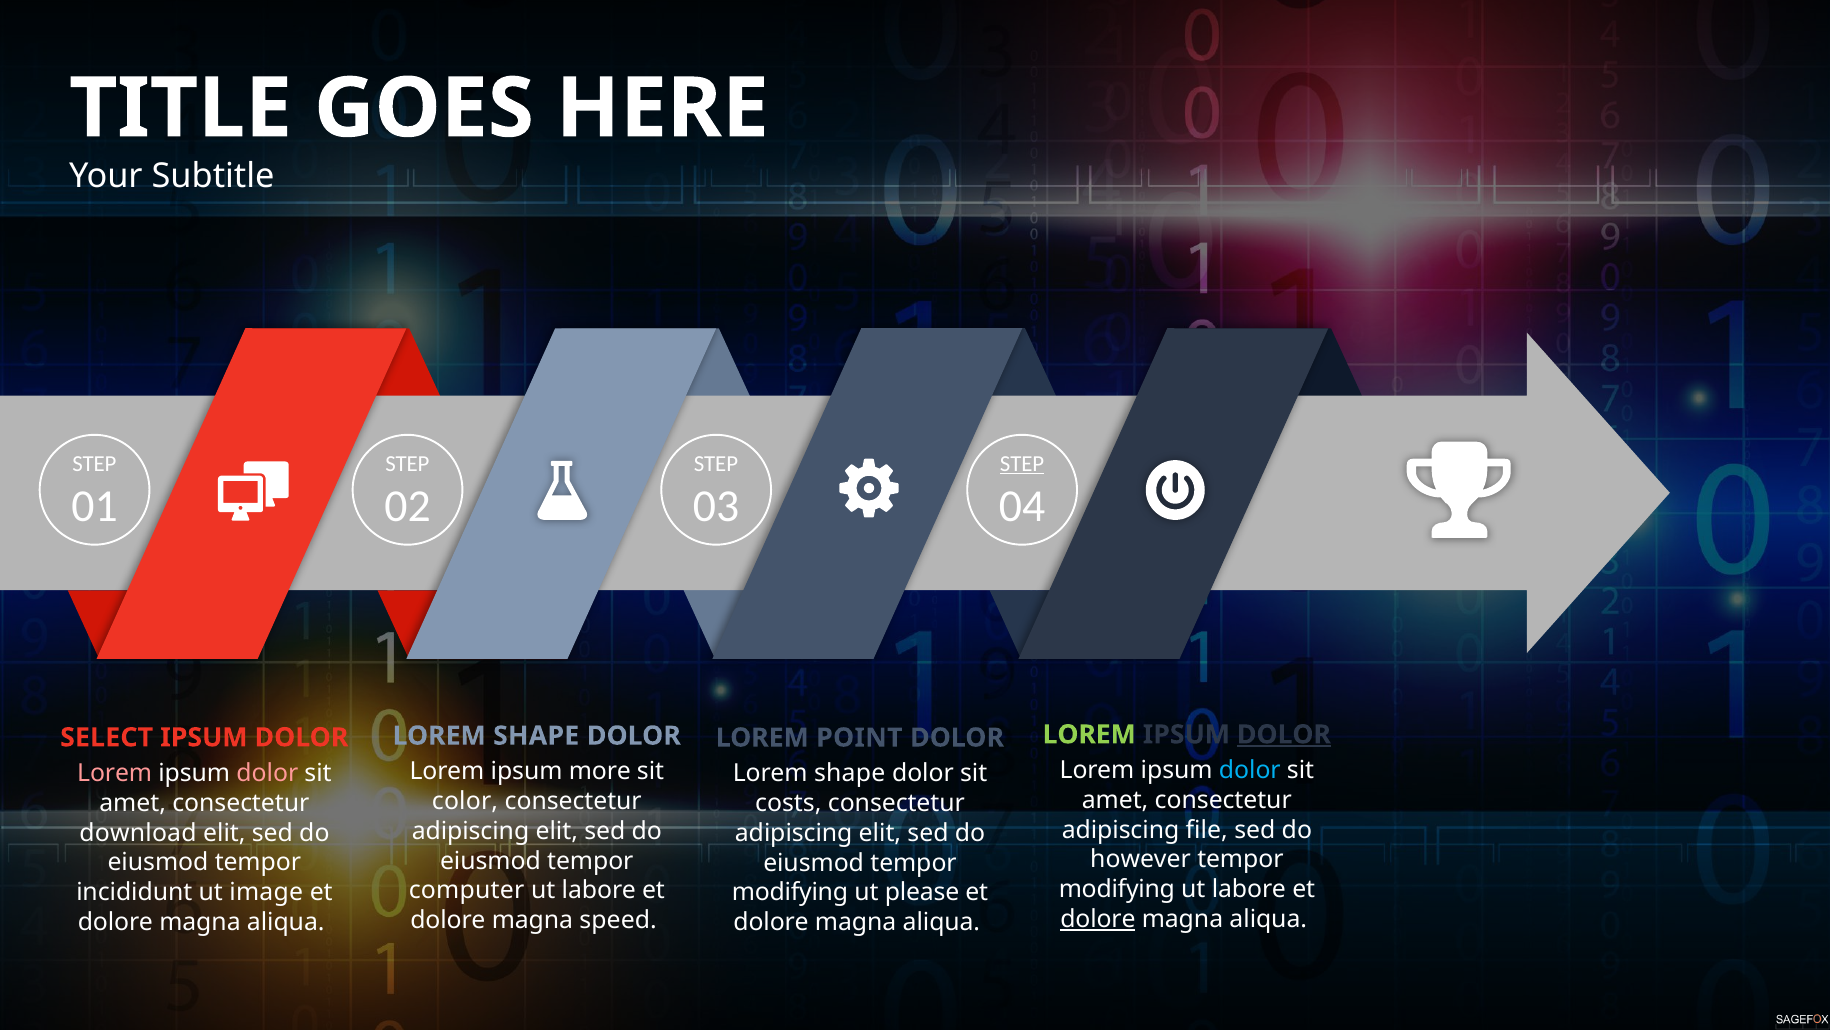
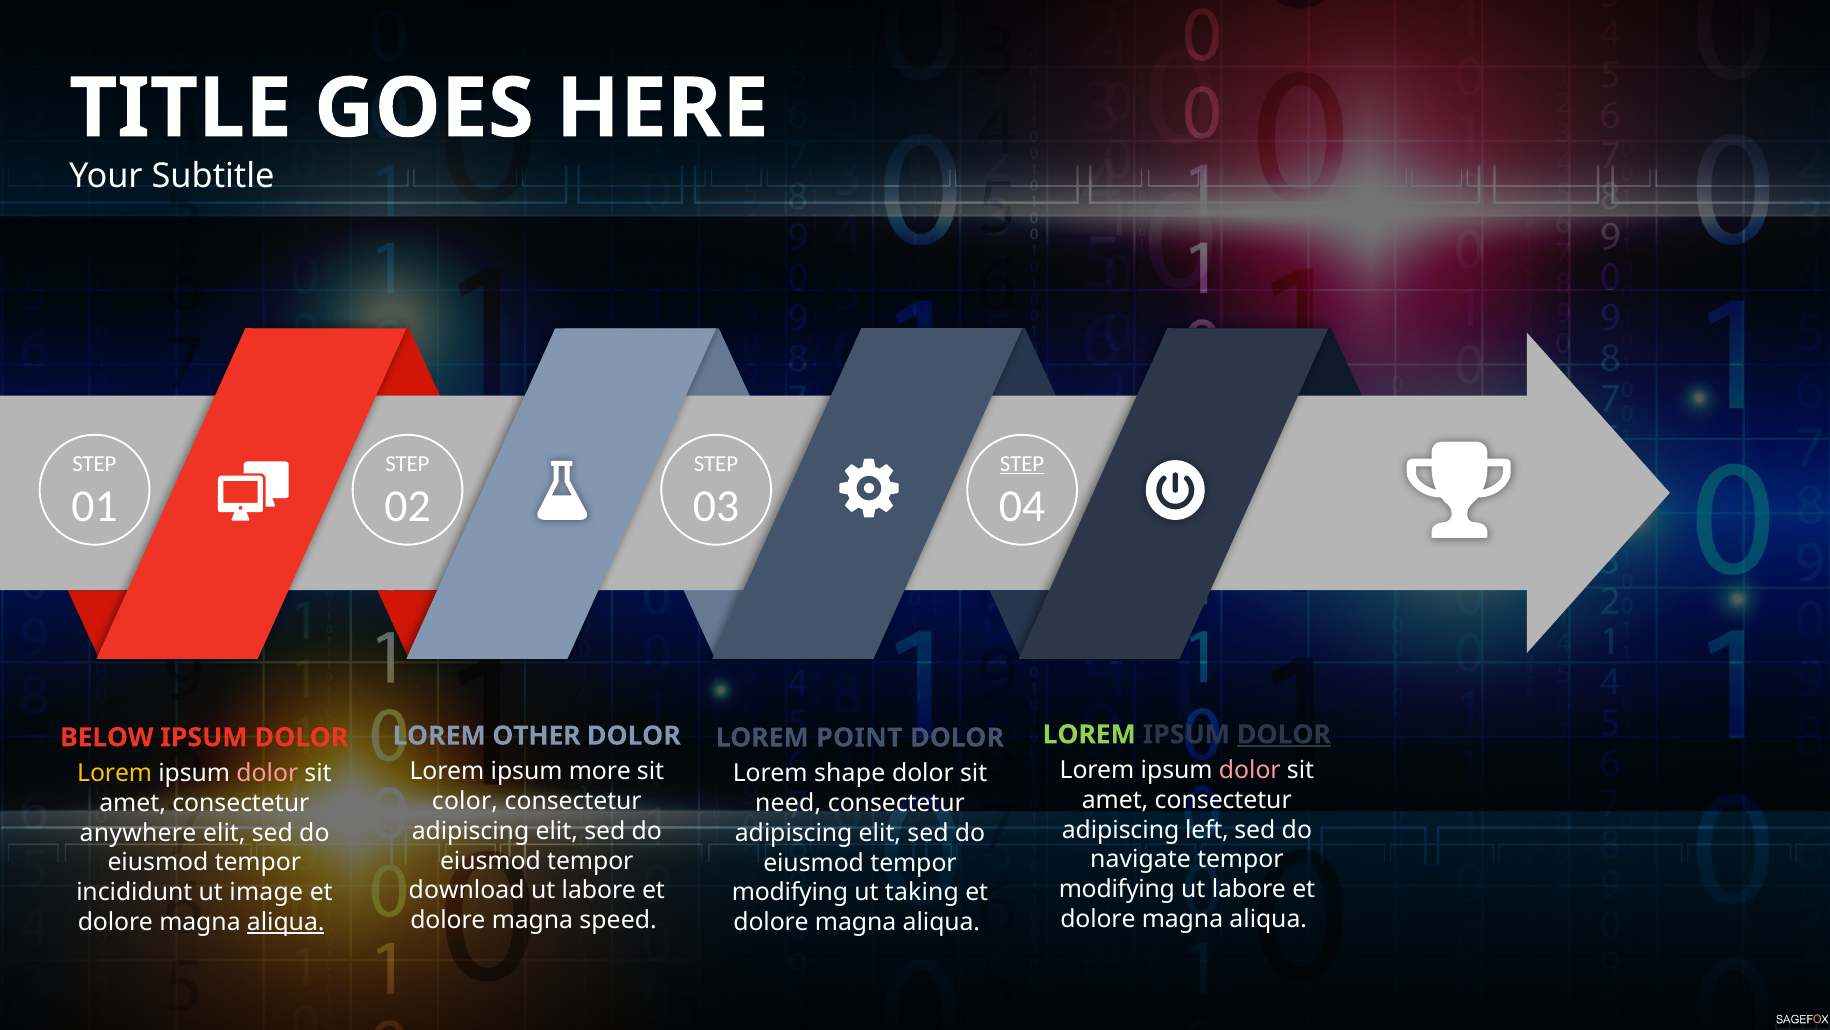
SHAPE: SHAPE -> OTHER (536, 735)
SELECT: SELECT -> BELOW (107, 737)
dolor colour: light blue -> pink (1250, 770)
Lorem colour: pink -> yellow (115, 773)
costs: costs -> need (788, 803)
file: file -> left (1207, 829)
download: download -> anywhere (138, 832)
however: however -> navigate (1140, 859)
computer: computer -> download (467, 890)
please: please -> taking (922, 892)
dolore underline: present -> none (1098, 919)
aliqua underline: none -> present (286, 922)
